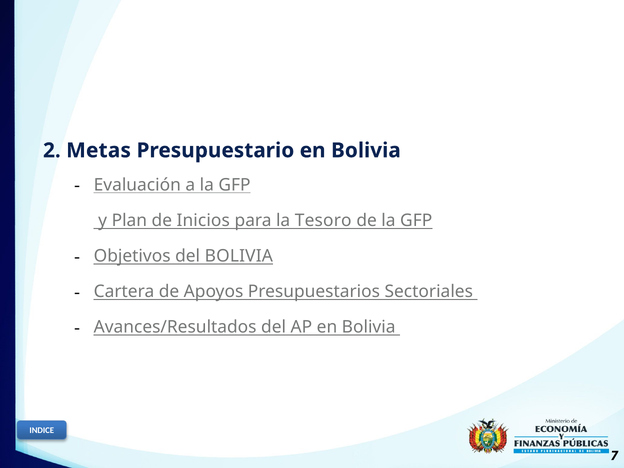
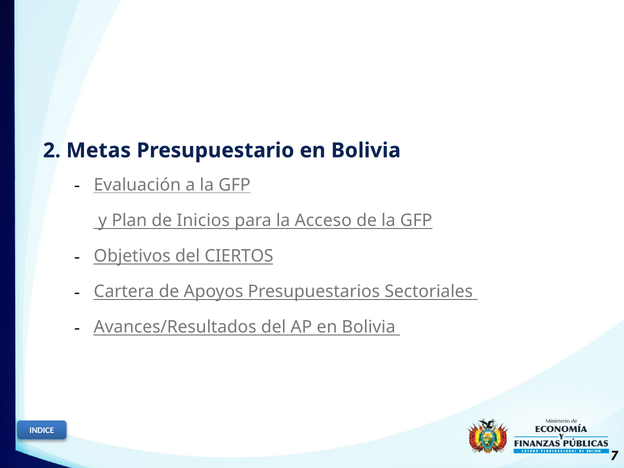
Tesoro: Tesoro -> Acceso (323, 220)
del BOLIVIA: BOLIVIA -> CIERTOS (239, 256)
